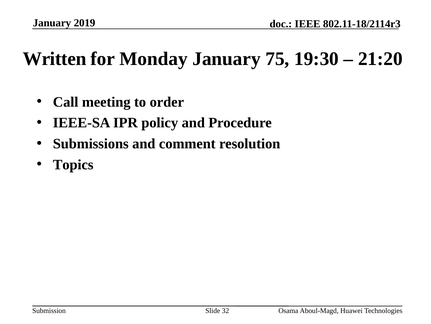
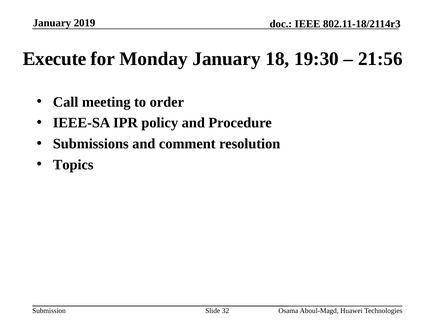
Written: Written -> Execute (55, 59)
75: 75 -> 18 (277, 59)
21:20: 21:20 -> 21:56 (380, 59)
